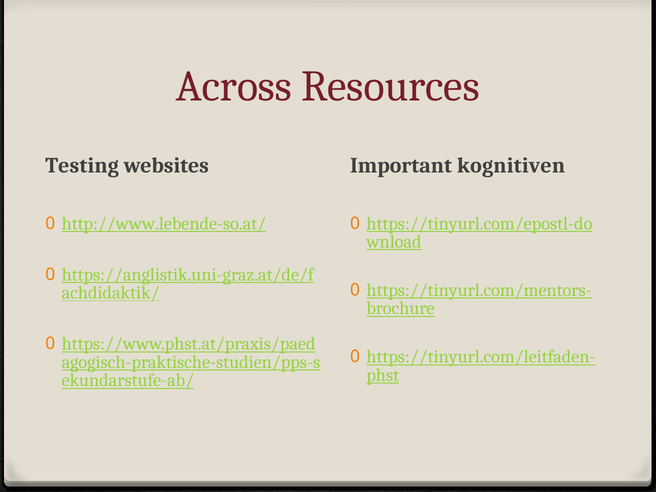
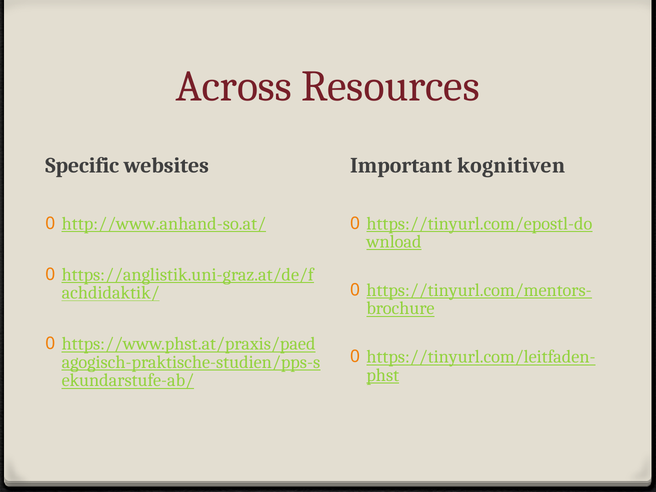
Testing: Testing -> Specific (82, 165)
http://www.lebende-so.at/: http://www.lebende-so.at/ -> http://www.anhand-so.at/ (164, 224)
